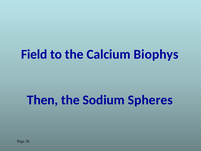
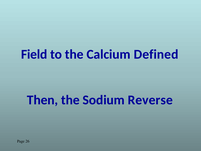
Biophys: Biophys -> Defined (156, 54)
Spheres: Spheres -> Reverse (150, 100)
